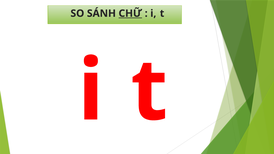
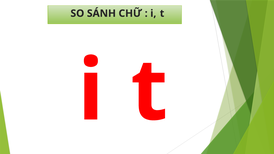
CHỮ underline: present -> none (130, 13)
